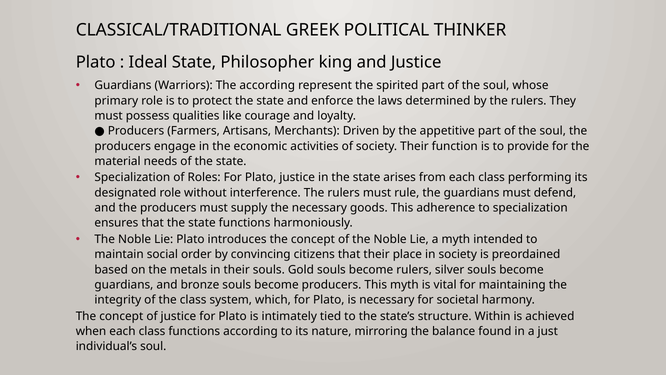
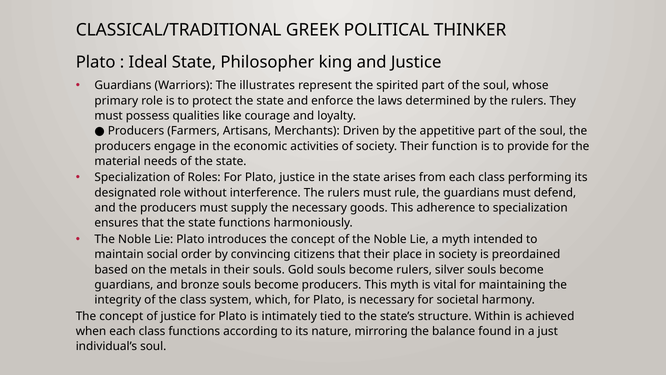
The according: according -> illustrates (267, 85)
